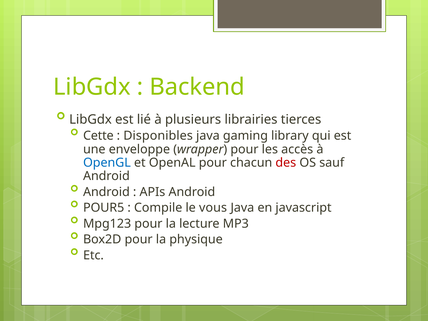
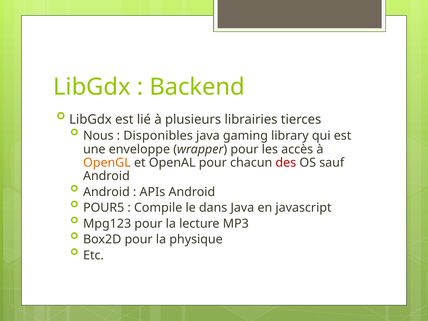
Cette: Cette -> Nous (98, 136)
OpenGL colour: blue -> orange (107, 163)
vous: vous -> dans (213, 208)
